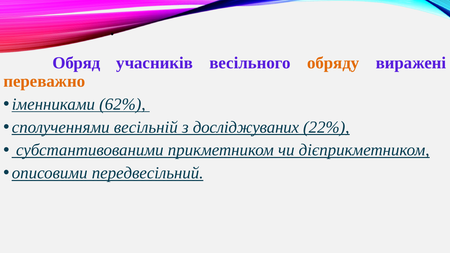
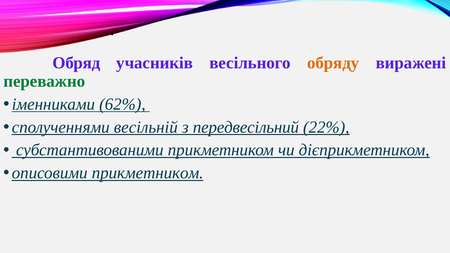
переважно colour: orange -> green (44, 81)
досліджуваних: досліджуваних -> передвесільний (246, 127)
описовими передвесільний: передвесільний -> прикметником (148, 173)
